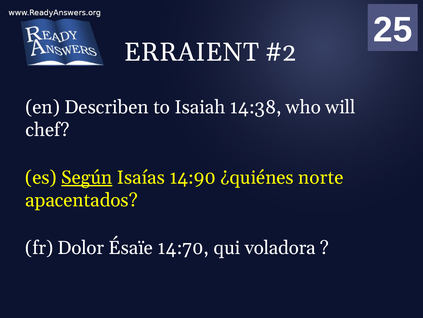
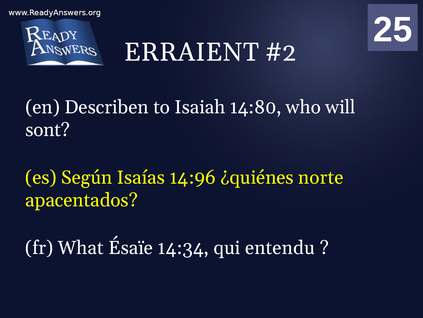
14:38: 14:38 -> 14:80 (256, 107)
chef: chef -> sont (48, 130)
Según underline: present -> none (87, 177)
14:90: 14:90 -> 14:96 (193, 177)
Dolor: Dolor -> What (81, 247)
14:70: 14:70 -> 14:34 (183, 247)
voladora: voladora -> entendu (280, 247)
